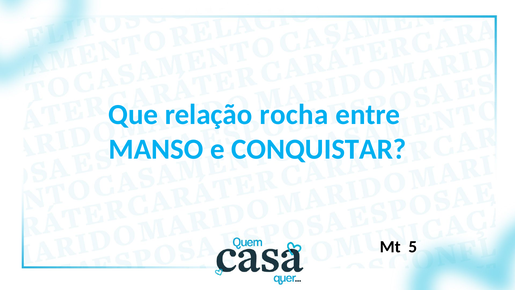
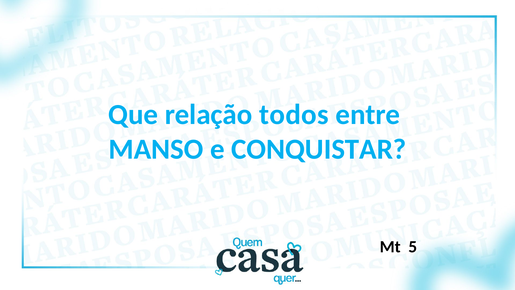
rocha: rocha -> todos (294, 114)
